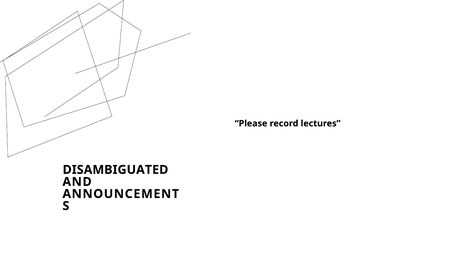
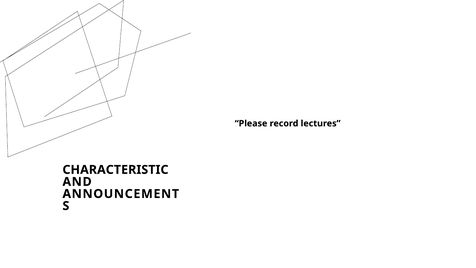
DISAMBIGUATED: DISAMBIGUATED -> CHARACTERISTIC (115, 170)
